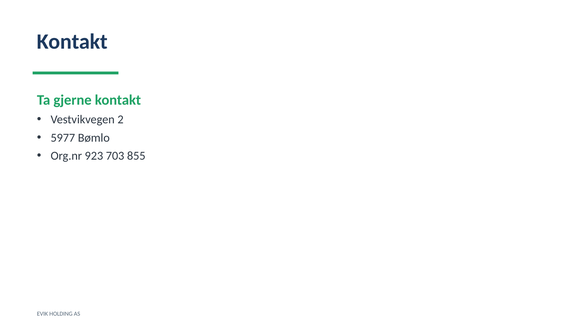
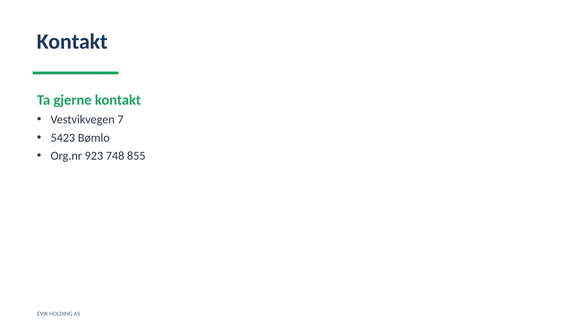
2: 2 -> 7 (120, 119)
5977: 5977 -> 5423 (63, 138)
703: 703 -> 748 (115, 156)
